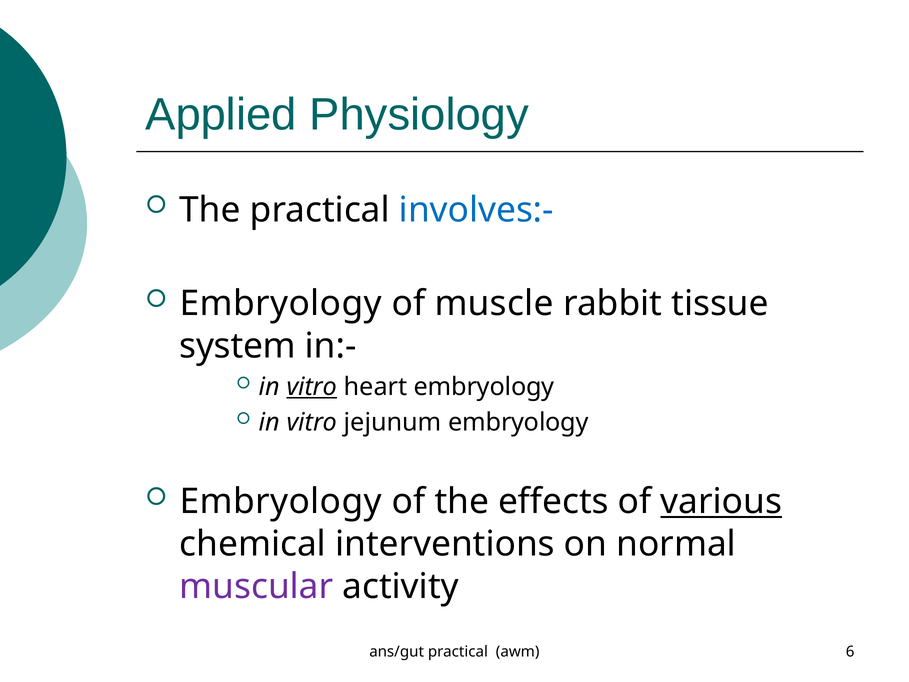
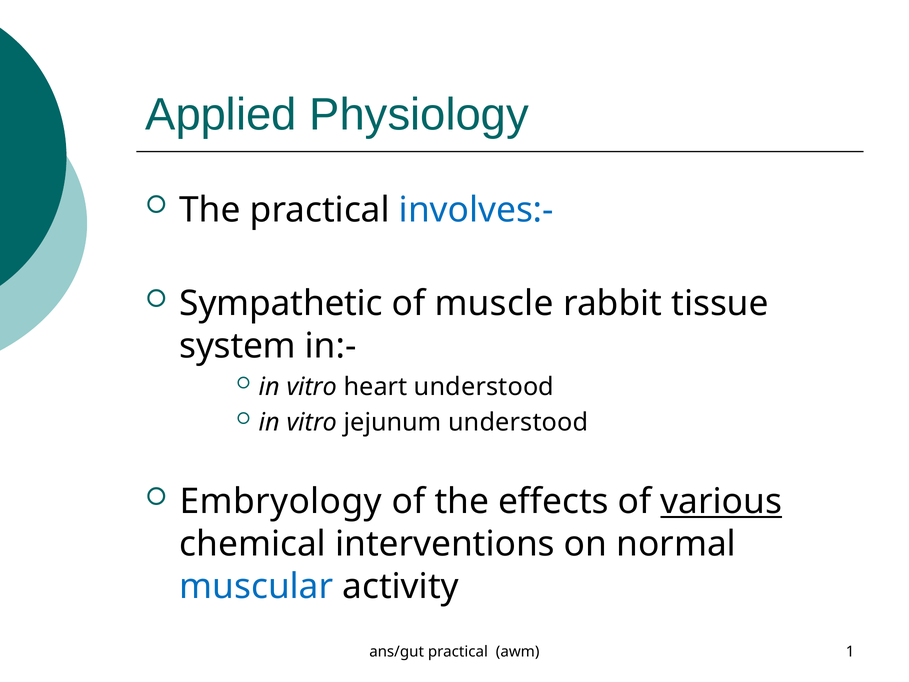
Embryology: Embryology -> Sympathetic (281, 304)
vitro underline: present -> none (312, 387)
heart embryology: embryology -> understood (484, 387)
jejunum embryology: embryology -> understood (518, 422)
muscular colour: purple -> blue (256, 587)
6: 6 -> 1 (850, 652)
